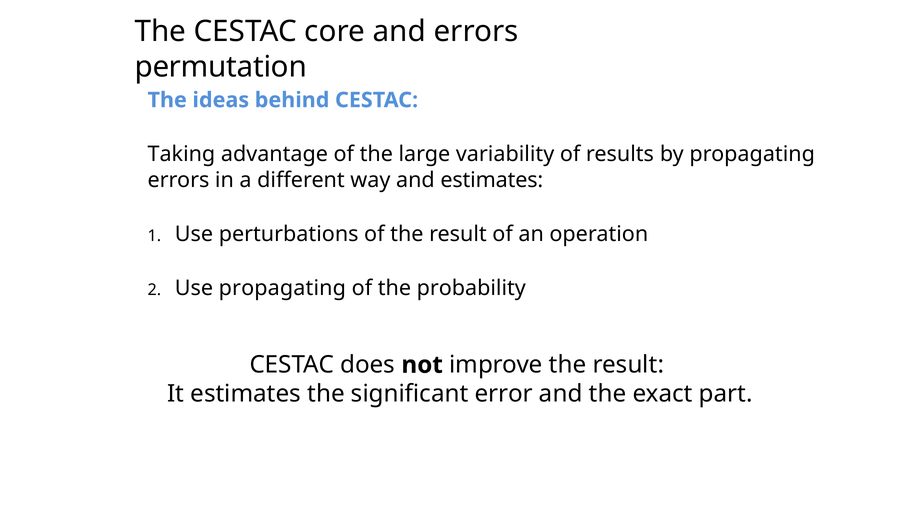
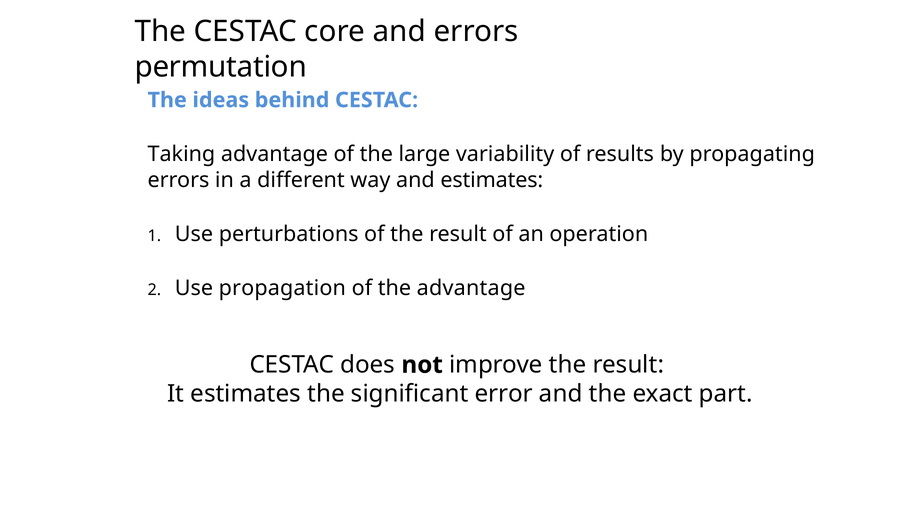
Use propagating: propagating -> propagation (282, 289)
the probability: probability -> advantage (471, 289)
